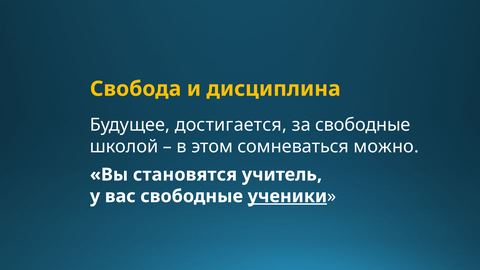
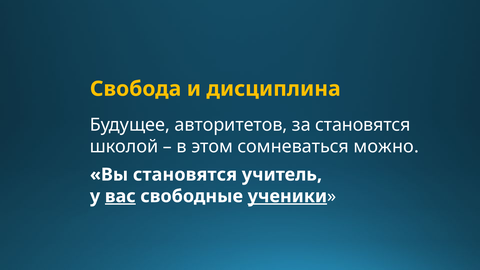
достигается: достигается -> авторитетов (231, 125)
за свободные: свободные -> становятся (363, 125)
вас underline: none -> present (120, 196)
